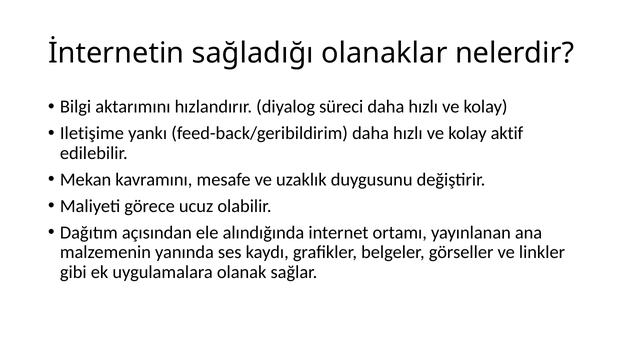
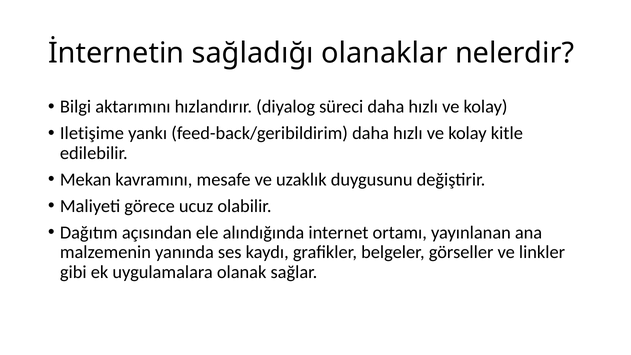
aktif: aktif -> kitle (507, 133)
